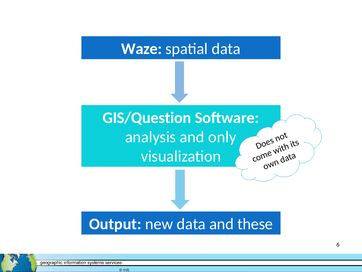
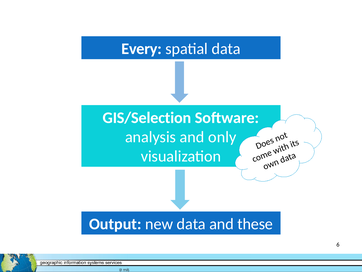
Waze: Waze -> Every (142, 49)
GIS/Question: GIS/Question -> GIS/Selection (147, 117)
